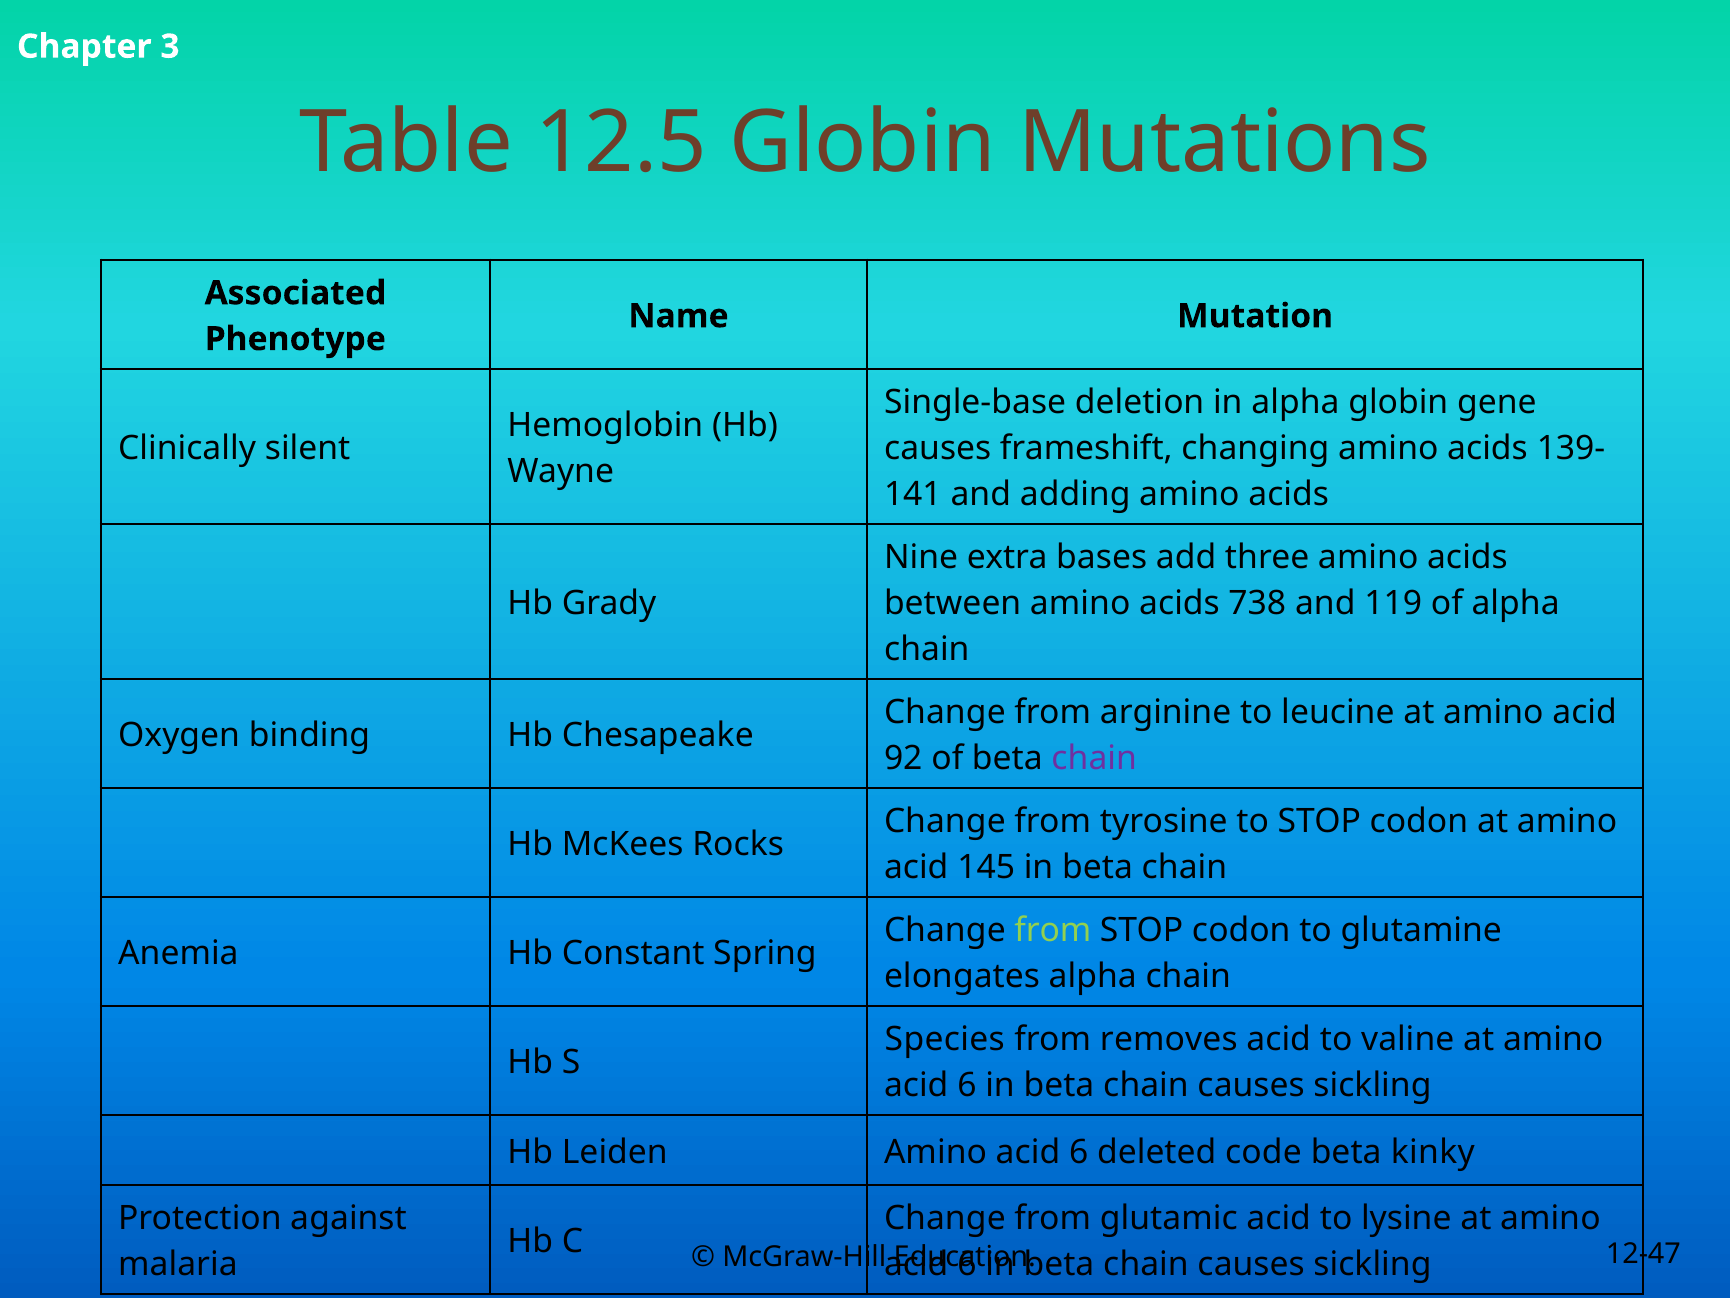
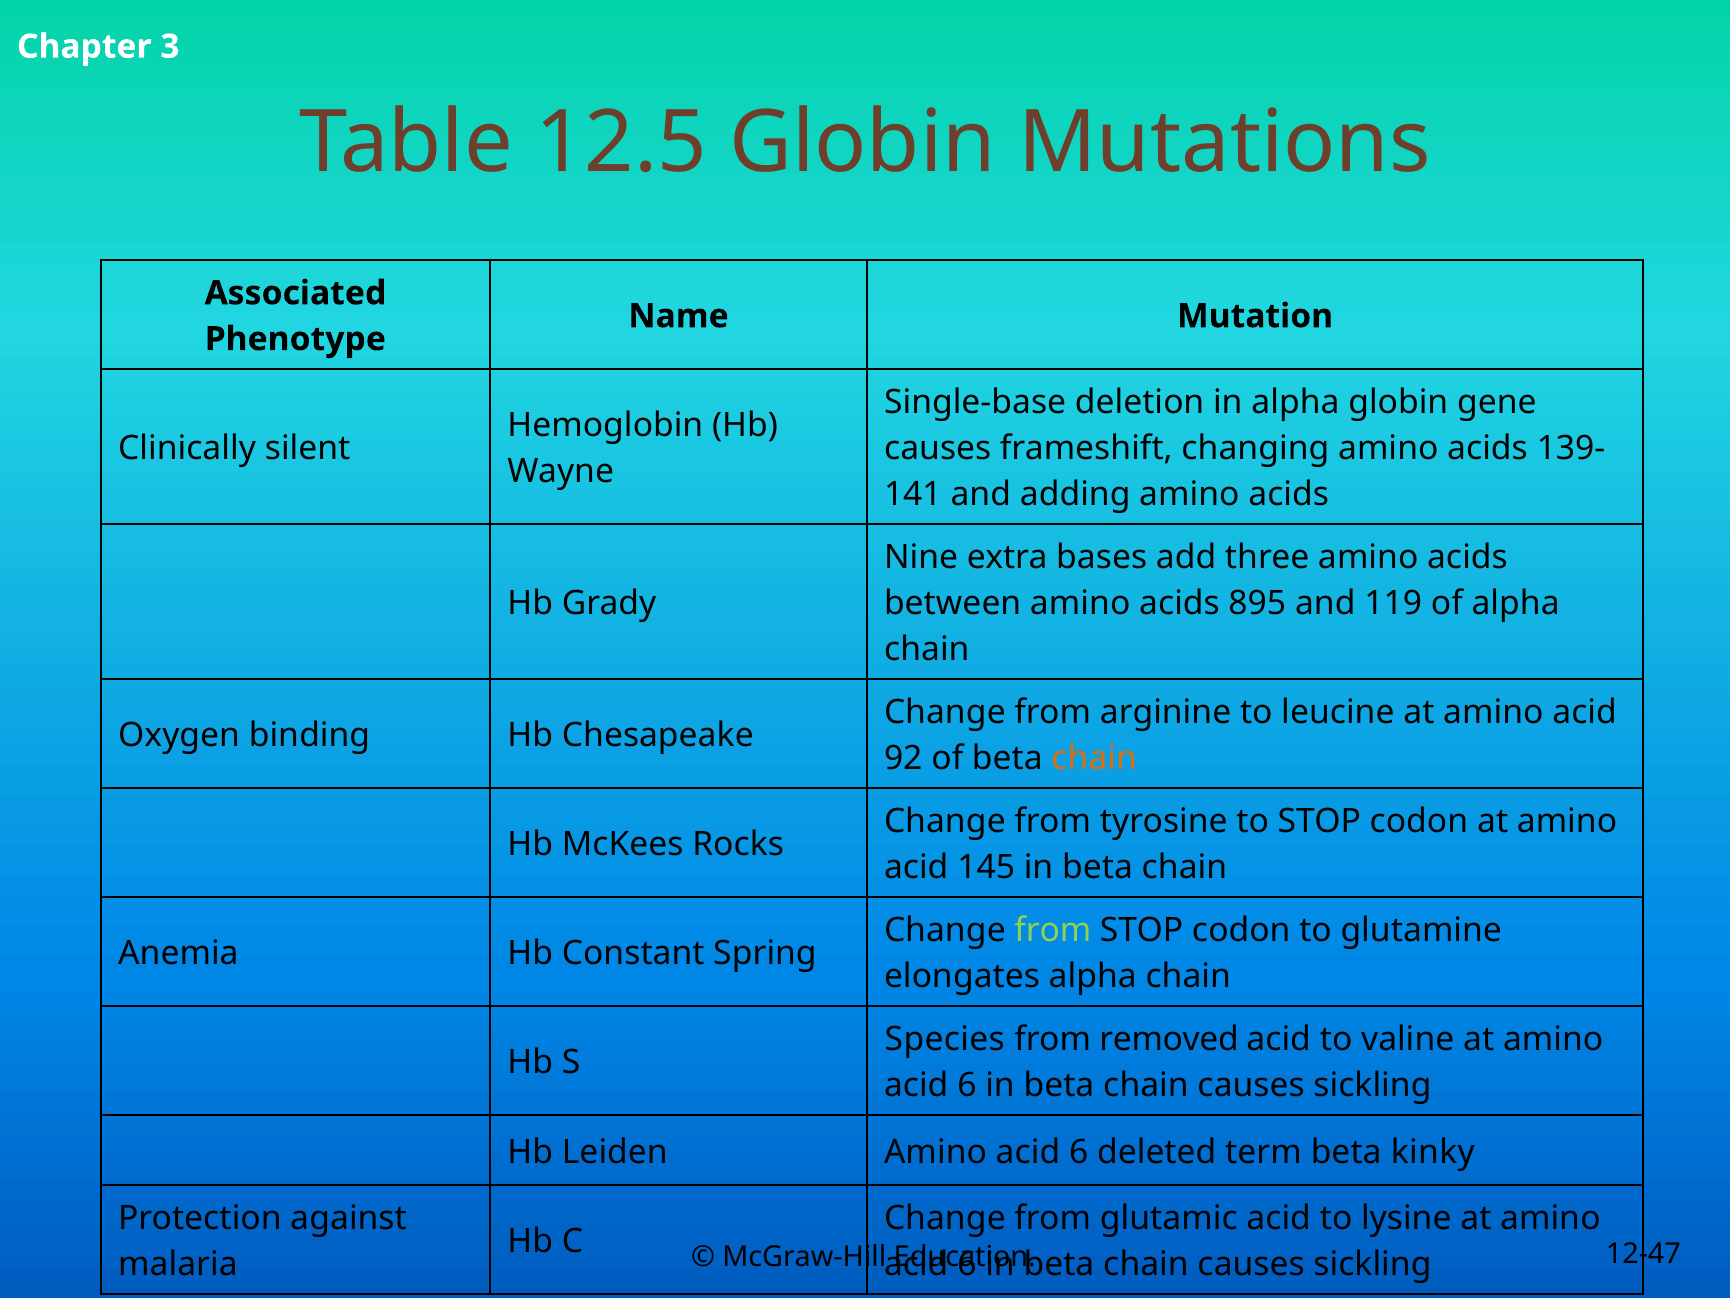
738: 738 -> 895 (1257, 603)
chain colour: purple -> orange (1094, 758)
removes: removes -> removed (1169, 1039)
code: code -> term (1264, 1152)
